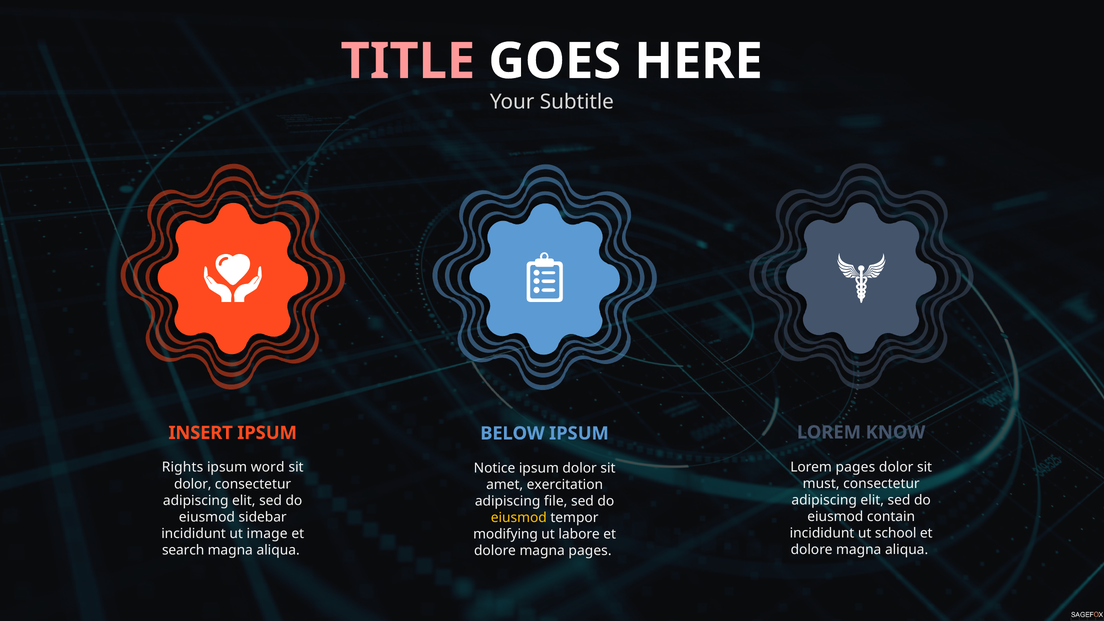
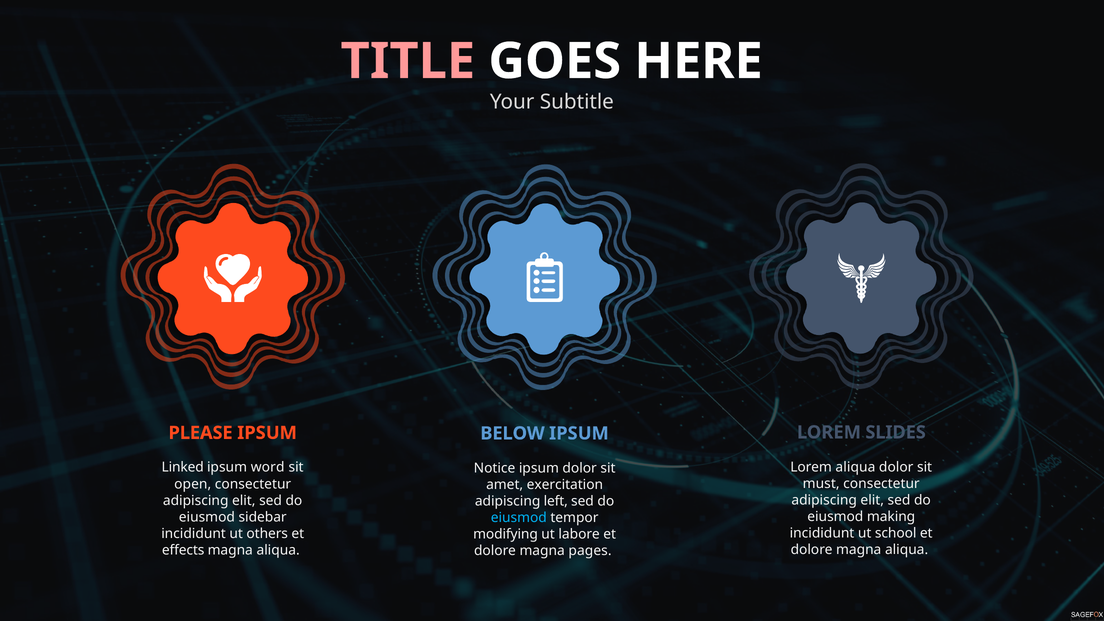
KNOW: KNOW -> SLIDES (896, 432)
INSERT: INSERT -> PLEASE (201, 433)
Lorem pages: pages -> aliqua (855, 467)
Rights: Rights -> Linked (183, 467)
dolor: dolor -> open (193, 484)
file: file -> left (556, 501)
contain: contain -> making (891, 517)
eiusmod colour: yellow -> light blue (519, 518)
image: image -> others (267, 534)
search: search -> effects (183, 550)
